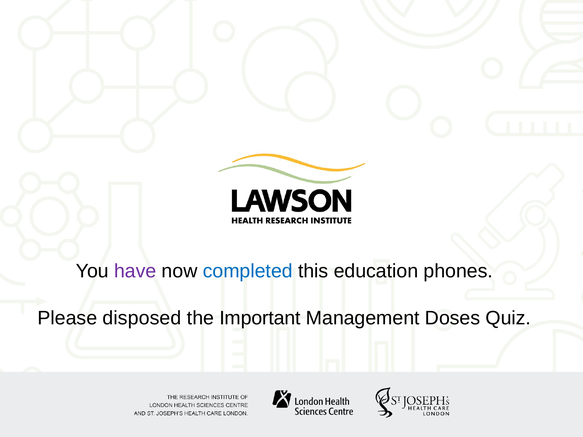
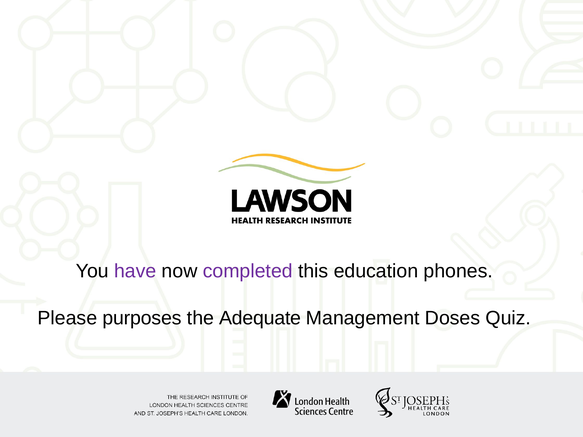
completed colour: blue -> purple (248, 271)
disposed: disposed -> purposes (142, 318)
Important: Important -> Adequate (260, 318)
